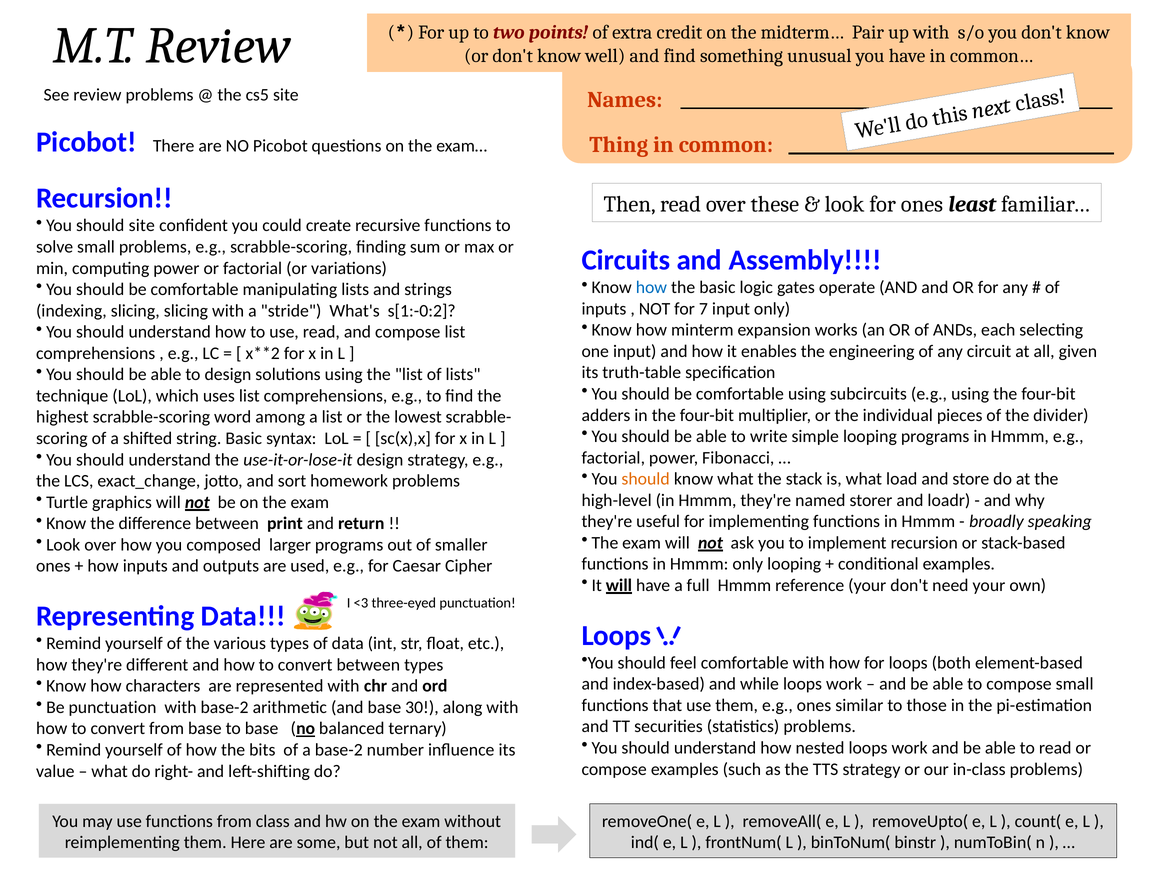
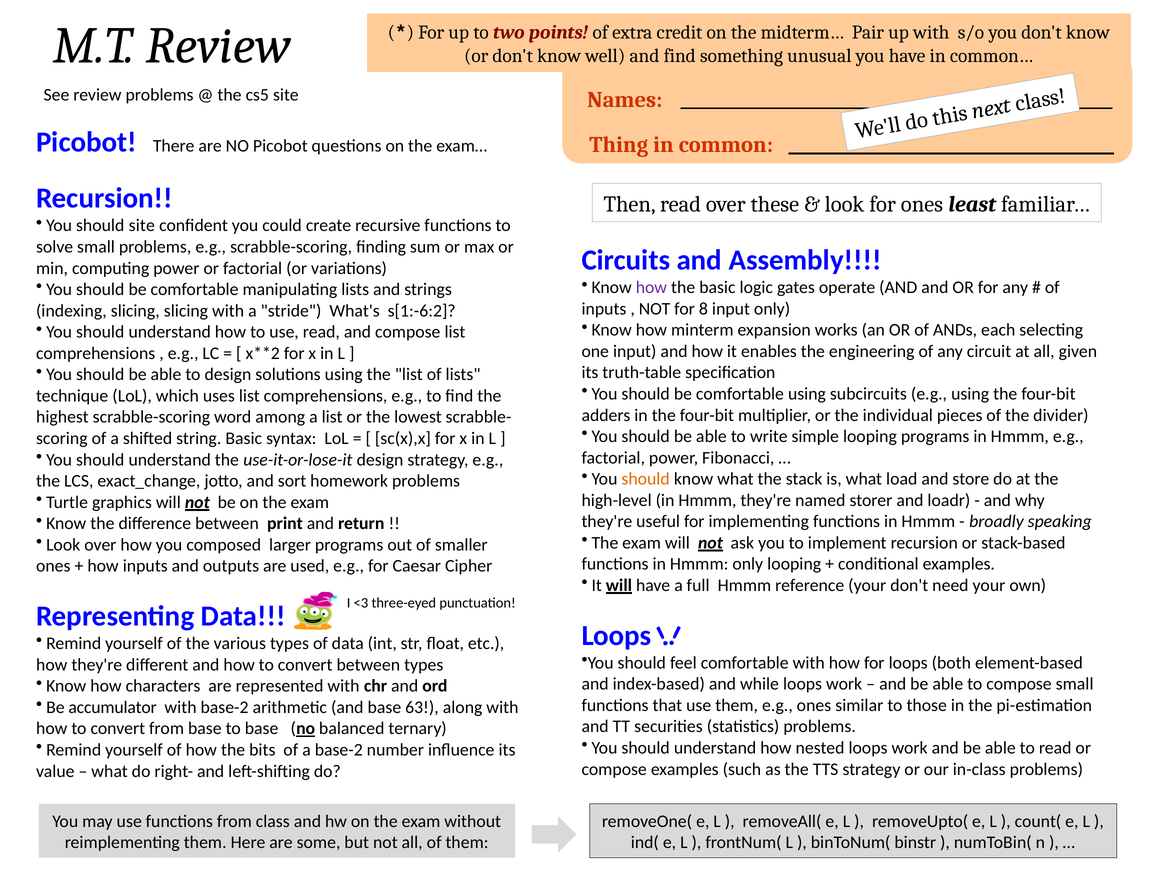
how colour: blue -> purple (651, 287)
7: 7 -> 8 (703, 309)
s[1:-0:2: s[1:-0:2 -> s[1:-6:2 (422, 311)
Be punctuation: punctuation -> accumulator (113, 707)
30: 30 -> 63 (422, 707)
